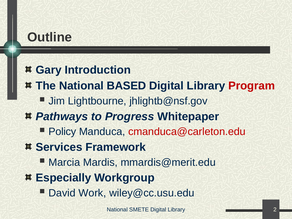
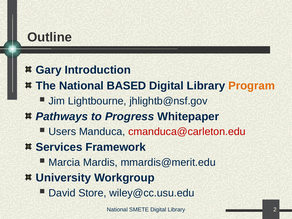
Program colour: red -> orange (252, 86)
Policy: Policy -> Users (62, 132)
Especially: Especially -> University (63, 178)
Work: Work -> Store (92, 193)
